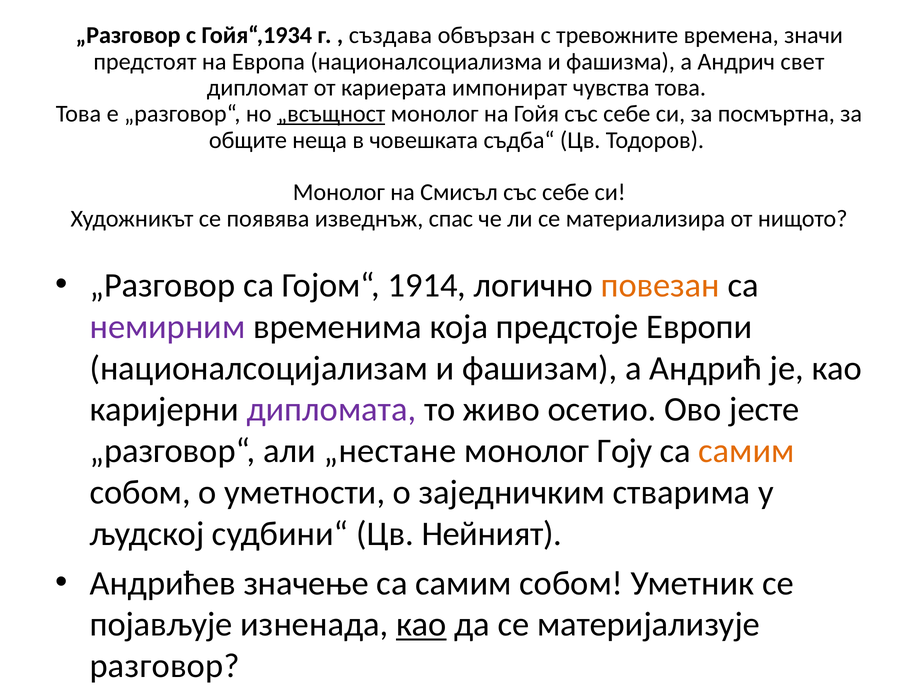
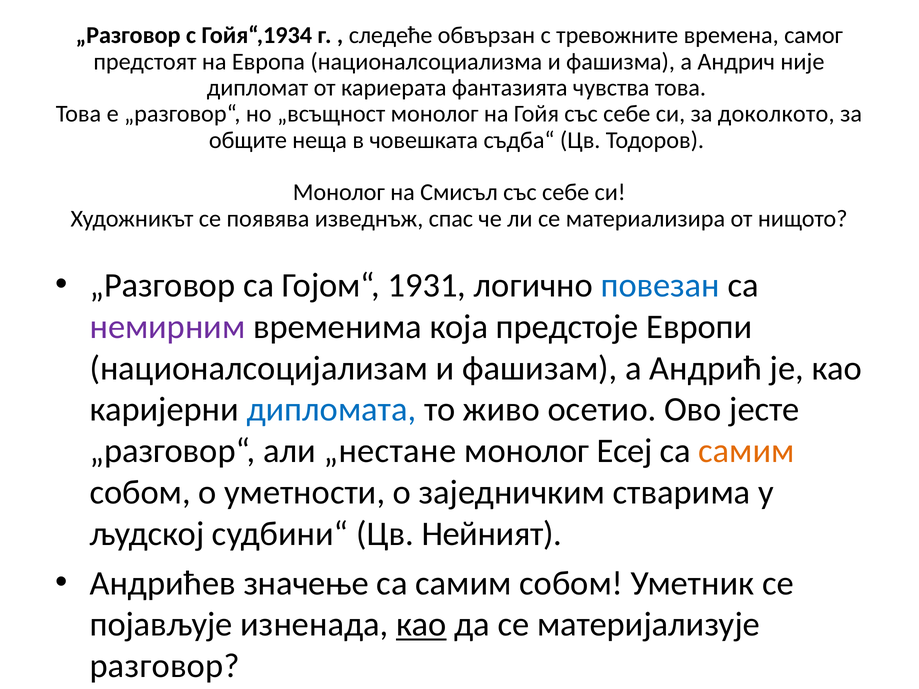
създава: създава -> следеће (391, 35)
значи: значи -> самог (814, 35)
свет: свет -> није (802, 62)
импонират: импонират -> фантазията (510, 88)
„всъщност underline: present -> none (331, 114)
посмъртна: посмъртна -> доколкото (776, 114)
1914: 1914 -> 1931 (427, 285)
повезан colour: orange -> blue (660, 285)
дипломата colour: purple -> blue (331, 410)
Гоју: Гоју -> Есеј (625, 451)
